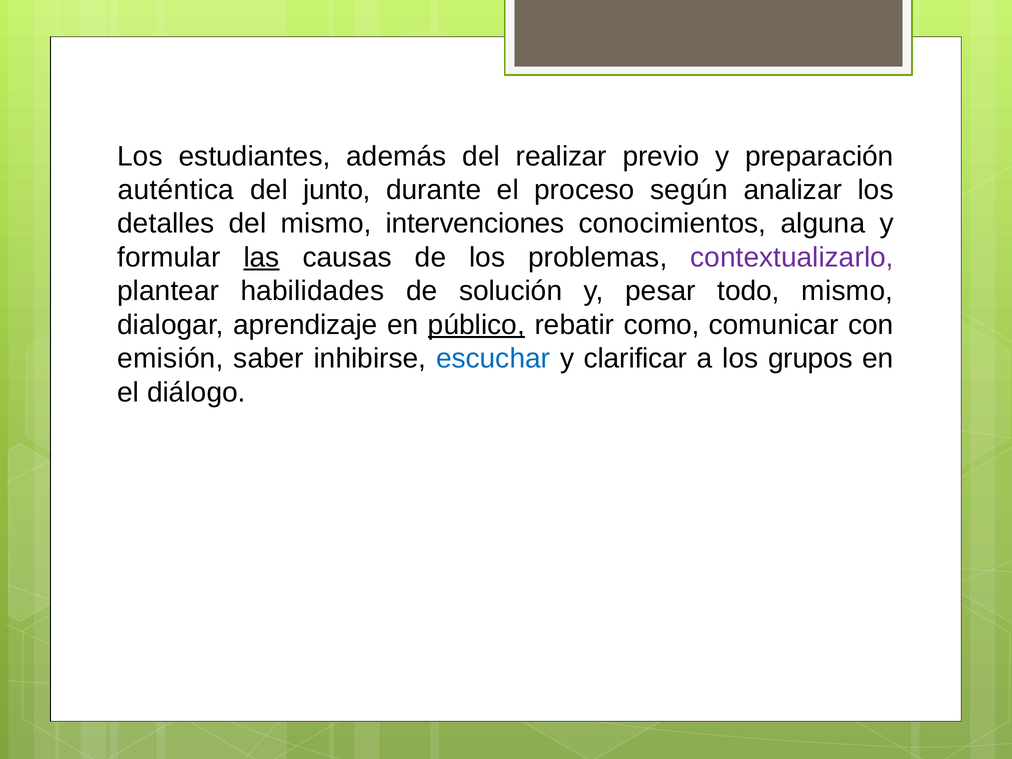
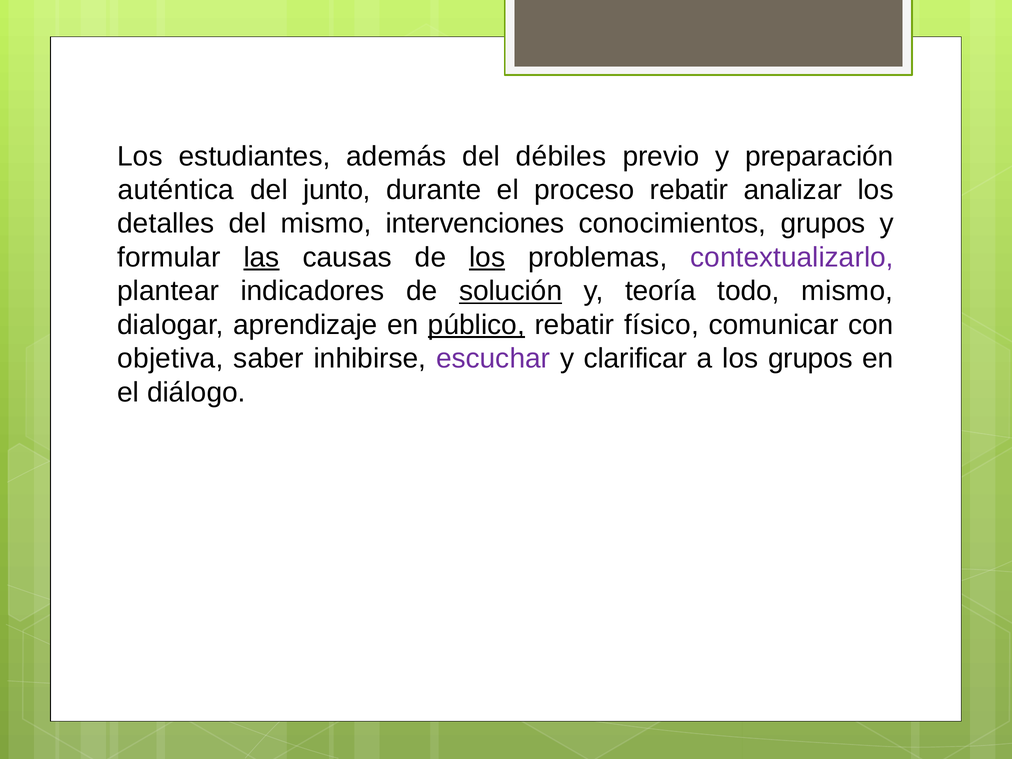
realizar: realizar -> débiles (561, 156)
proceso según: según -> rebatir (689, 190)
conocimientos alguna: alguna -> grupos (823, 224)
los underline: none -> present (487, 257)
habilidades: habilidades -> indicadores (313, 291)
solución underline: none -> present (511, 291)
pesar: pesar -> teoría (661, 291)
como: como -> físico (661, 325)
emisión: emisión -> objetiva (170, 359)
escuchar colour: blue -> purple (493, 359)
